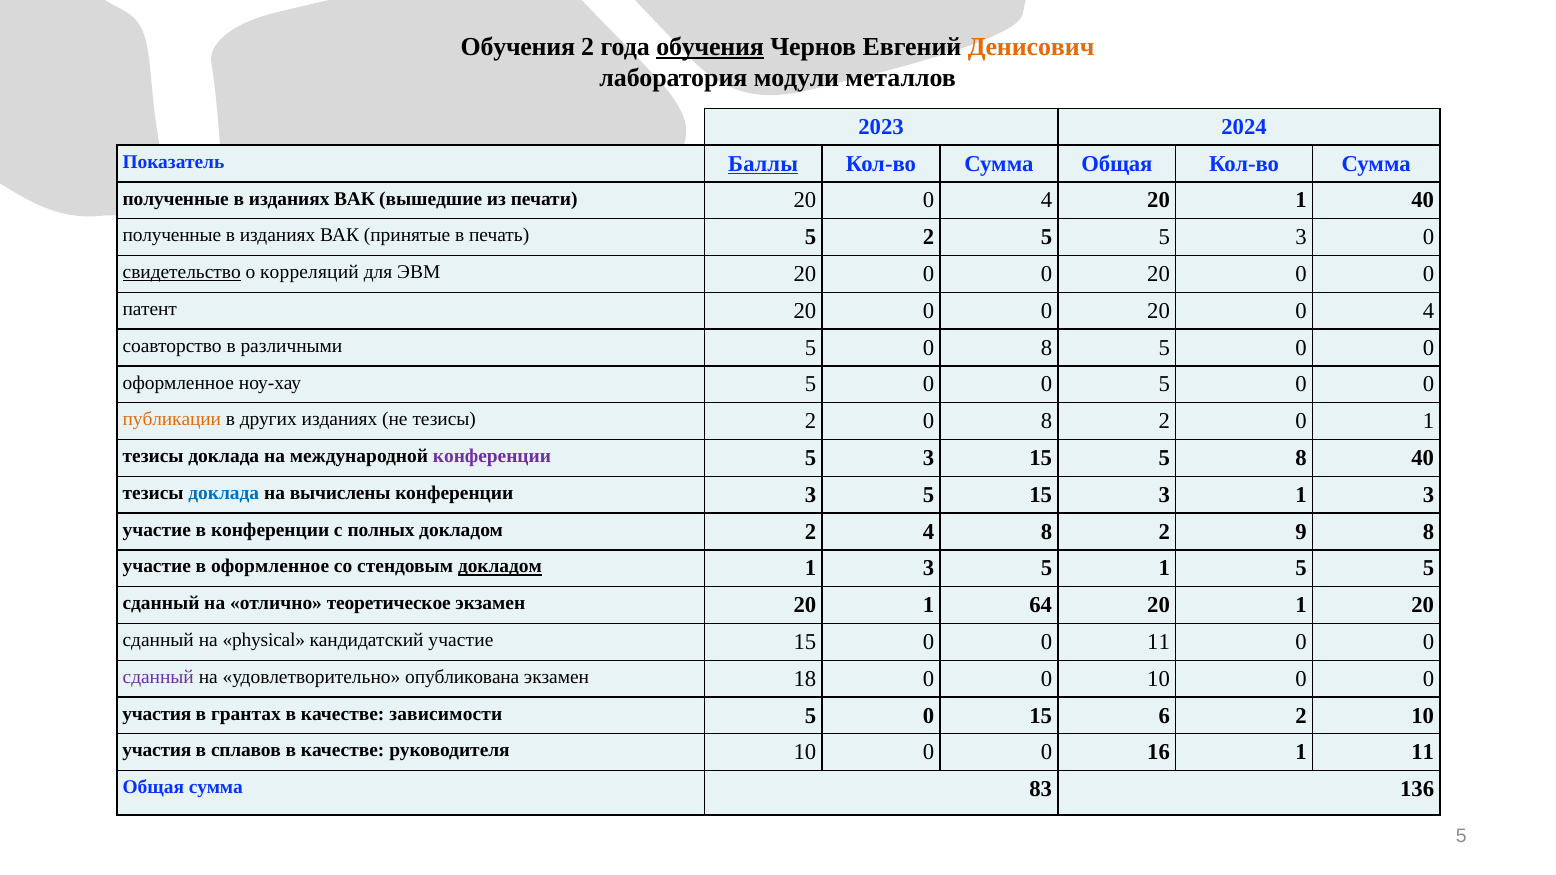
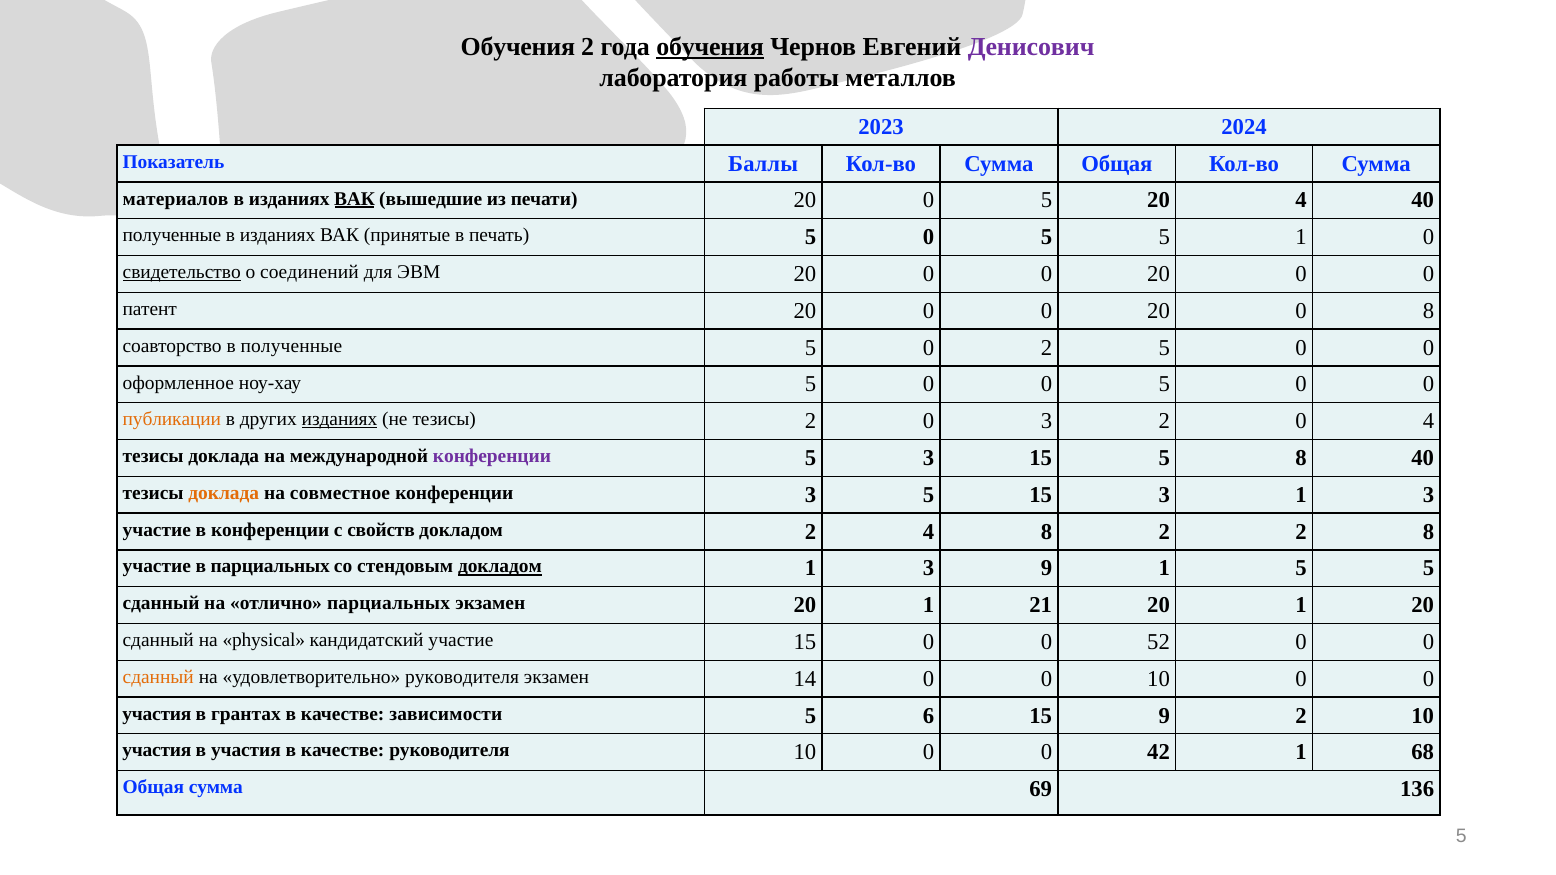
Денисович colour: orange -> purple (1031, 47)
модули: модули -> работы (797, 78)
Баллы underline: present -> none (763, 164)
полученные: полученные -> материалов (176, 199)
ВАК underline: none -> present (355, 199)
печати 20 0 4: 4 -> 5 (1046, 201)
1: 1 -> 4 (1301, 201)
печать 5 2: 2 -> 0 (929, 237)
5 5 3: 3 -> 1 (1301, 237)
корреляций: корреляций -> соединений (309, 272)
0 20 0 4: 4 -> 8 (1429, 311)
в различными: различными -> полученные (291, 346)
5 0 8: 8 -> 2 (1046, 348)
изданиях underline: none -> present (340, 420)
2 0 8: 8 -> 3 (1046, 421)
0 1: 1 -> 4 (1429, 421)
доклада colour: blue -> orange (224, 493)
вычислены: вычислены -> совместное (340, 493)
полных: полных -> свойств (381, 530)
2 9: 9 -> 2 (1301, 532)
в оформленное: оформленное -> парциальных (270, 567)
1 3 5: 5 -> 9 (1046, 569)
отлично теоретическое: теоретическое -> парциальных (389, 604)
64: 64 -> 21 (1041, 605)
0 11: 11 -> 52 (1159, 642)
сданный colour: purple -> orange (158, 677)
удовлетворительно опубликована: опубликована -> руководителя (462, 677)
18: 18 -> 14 (805, 679)
0: 0 -> 6 (929, 716)
15 6: 6 -> 9 (1164, 716)
в сплавов: сплавов -> участия (246, 751)
16: 16 -> 42 (1159, 753)
1 11: 11 -> 68 (1423, 753)
83: 83 -> 69 (1041, 789)
